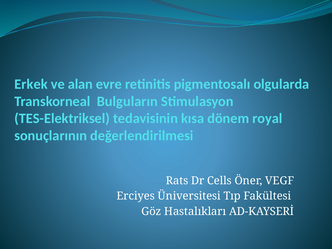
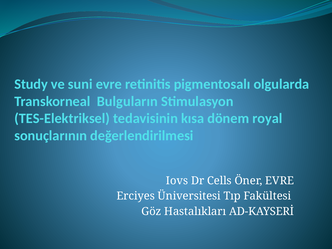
Erkek: Erkek -> Study (31, 84)
alan: alan -> suni (80, 84)
Rats: Rats -> Iovs (177, 181)
Öner VEGF: VEGF -> EVRE (280, 181)
